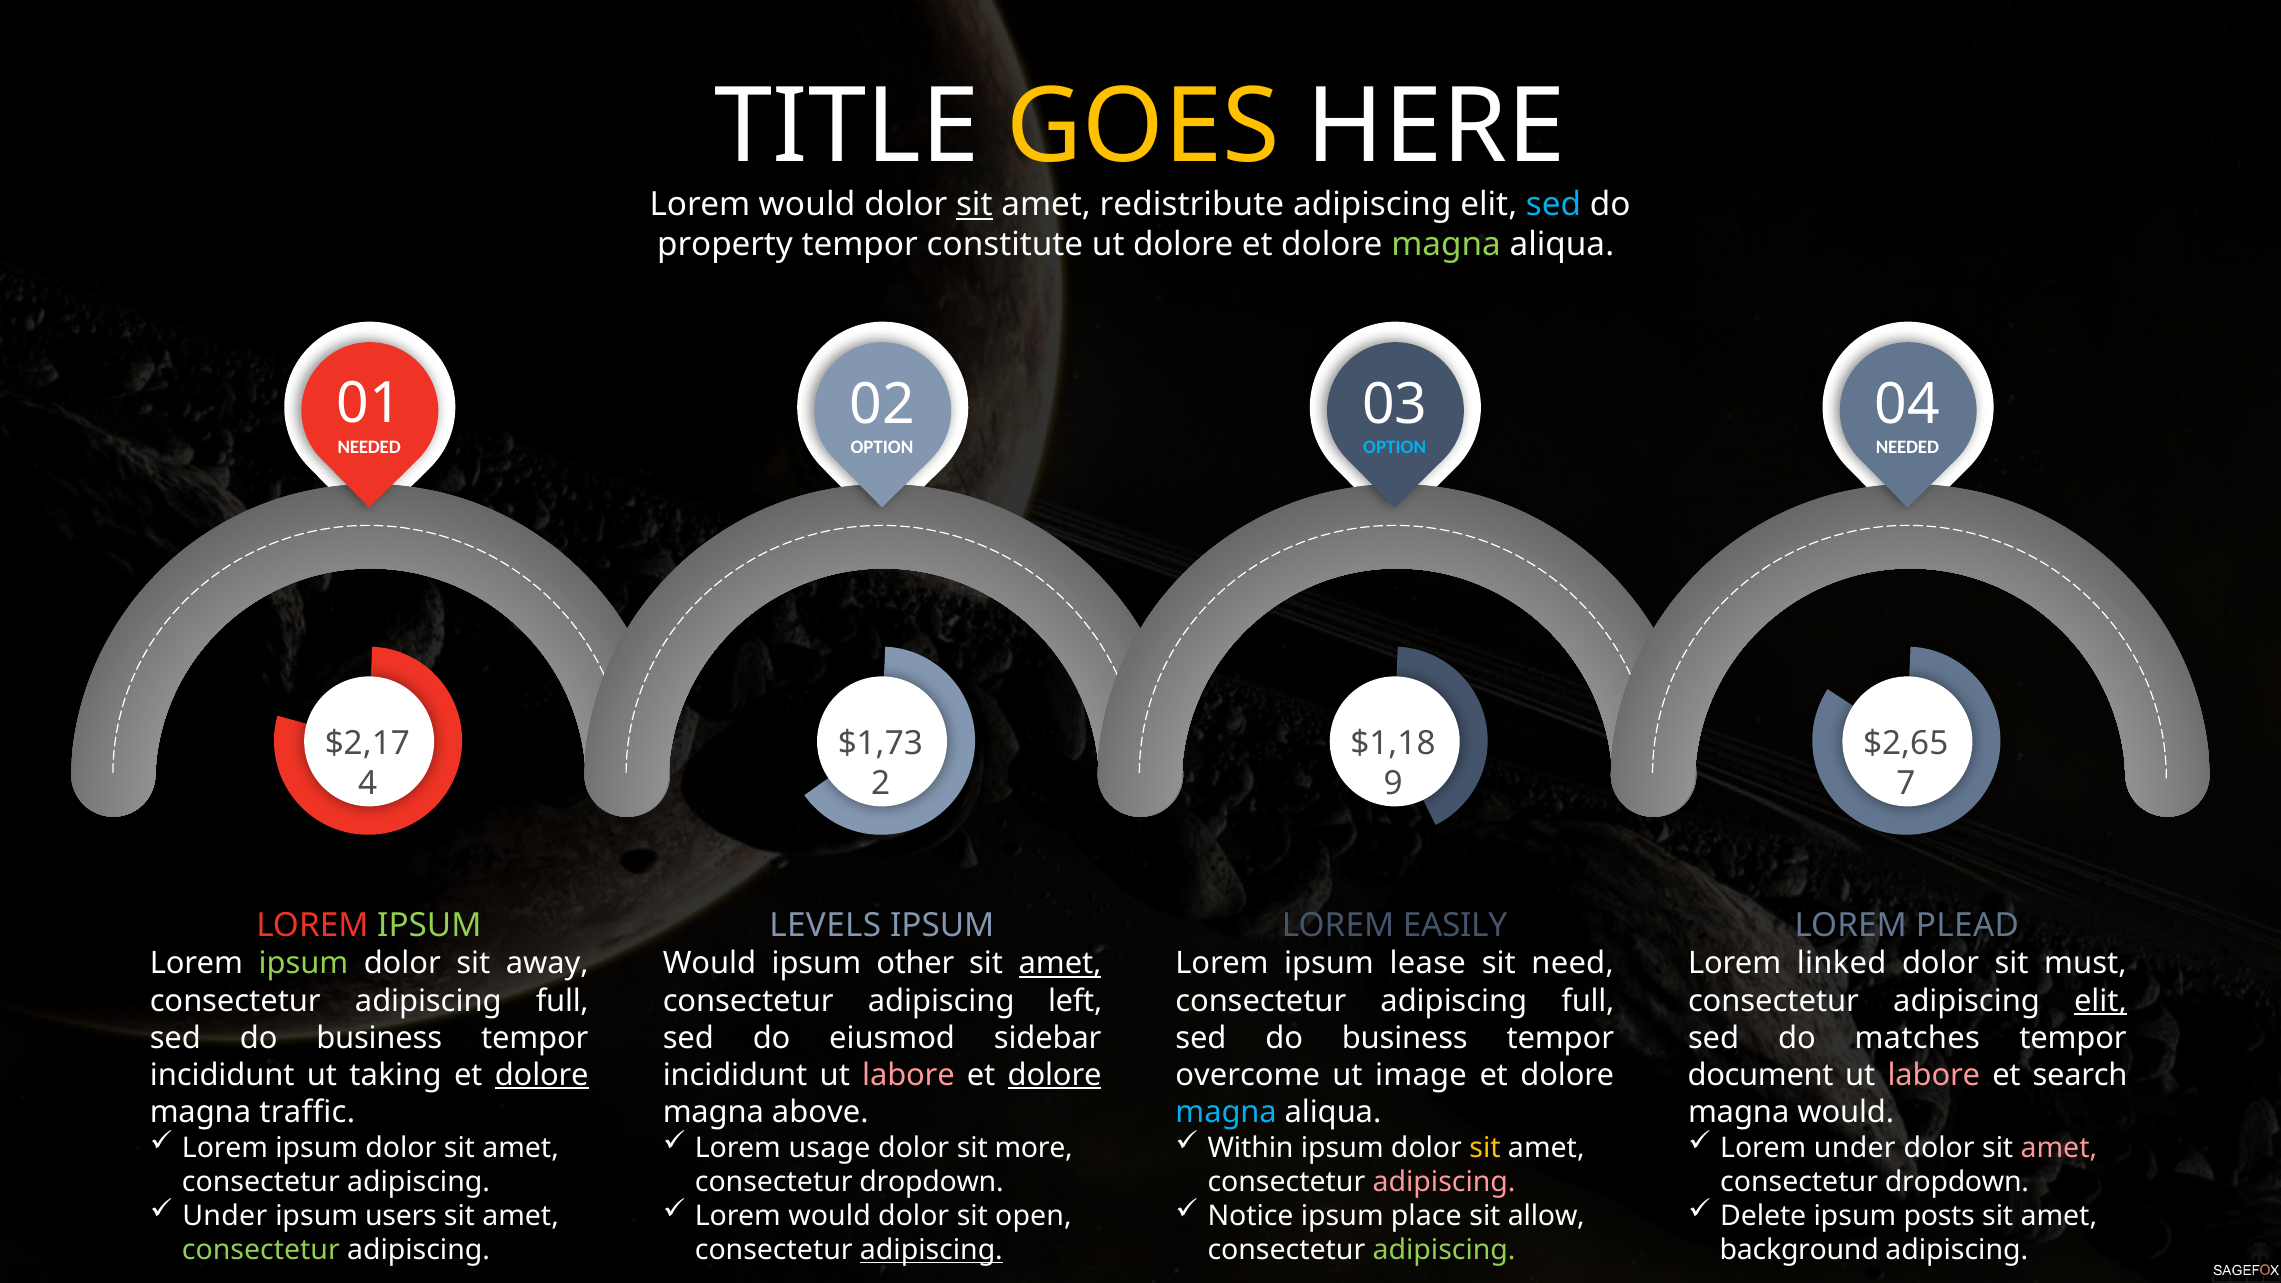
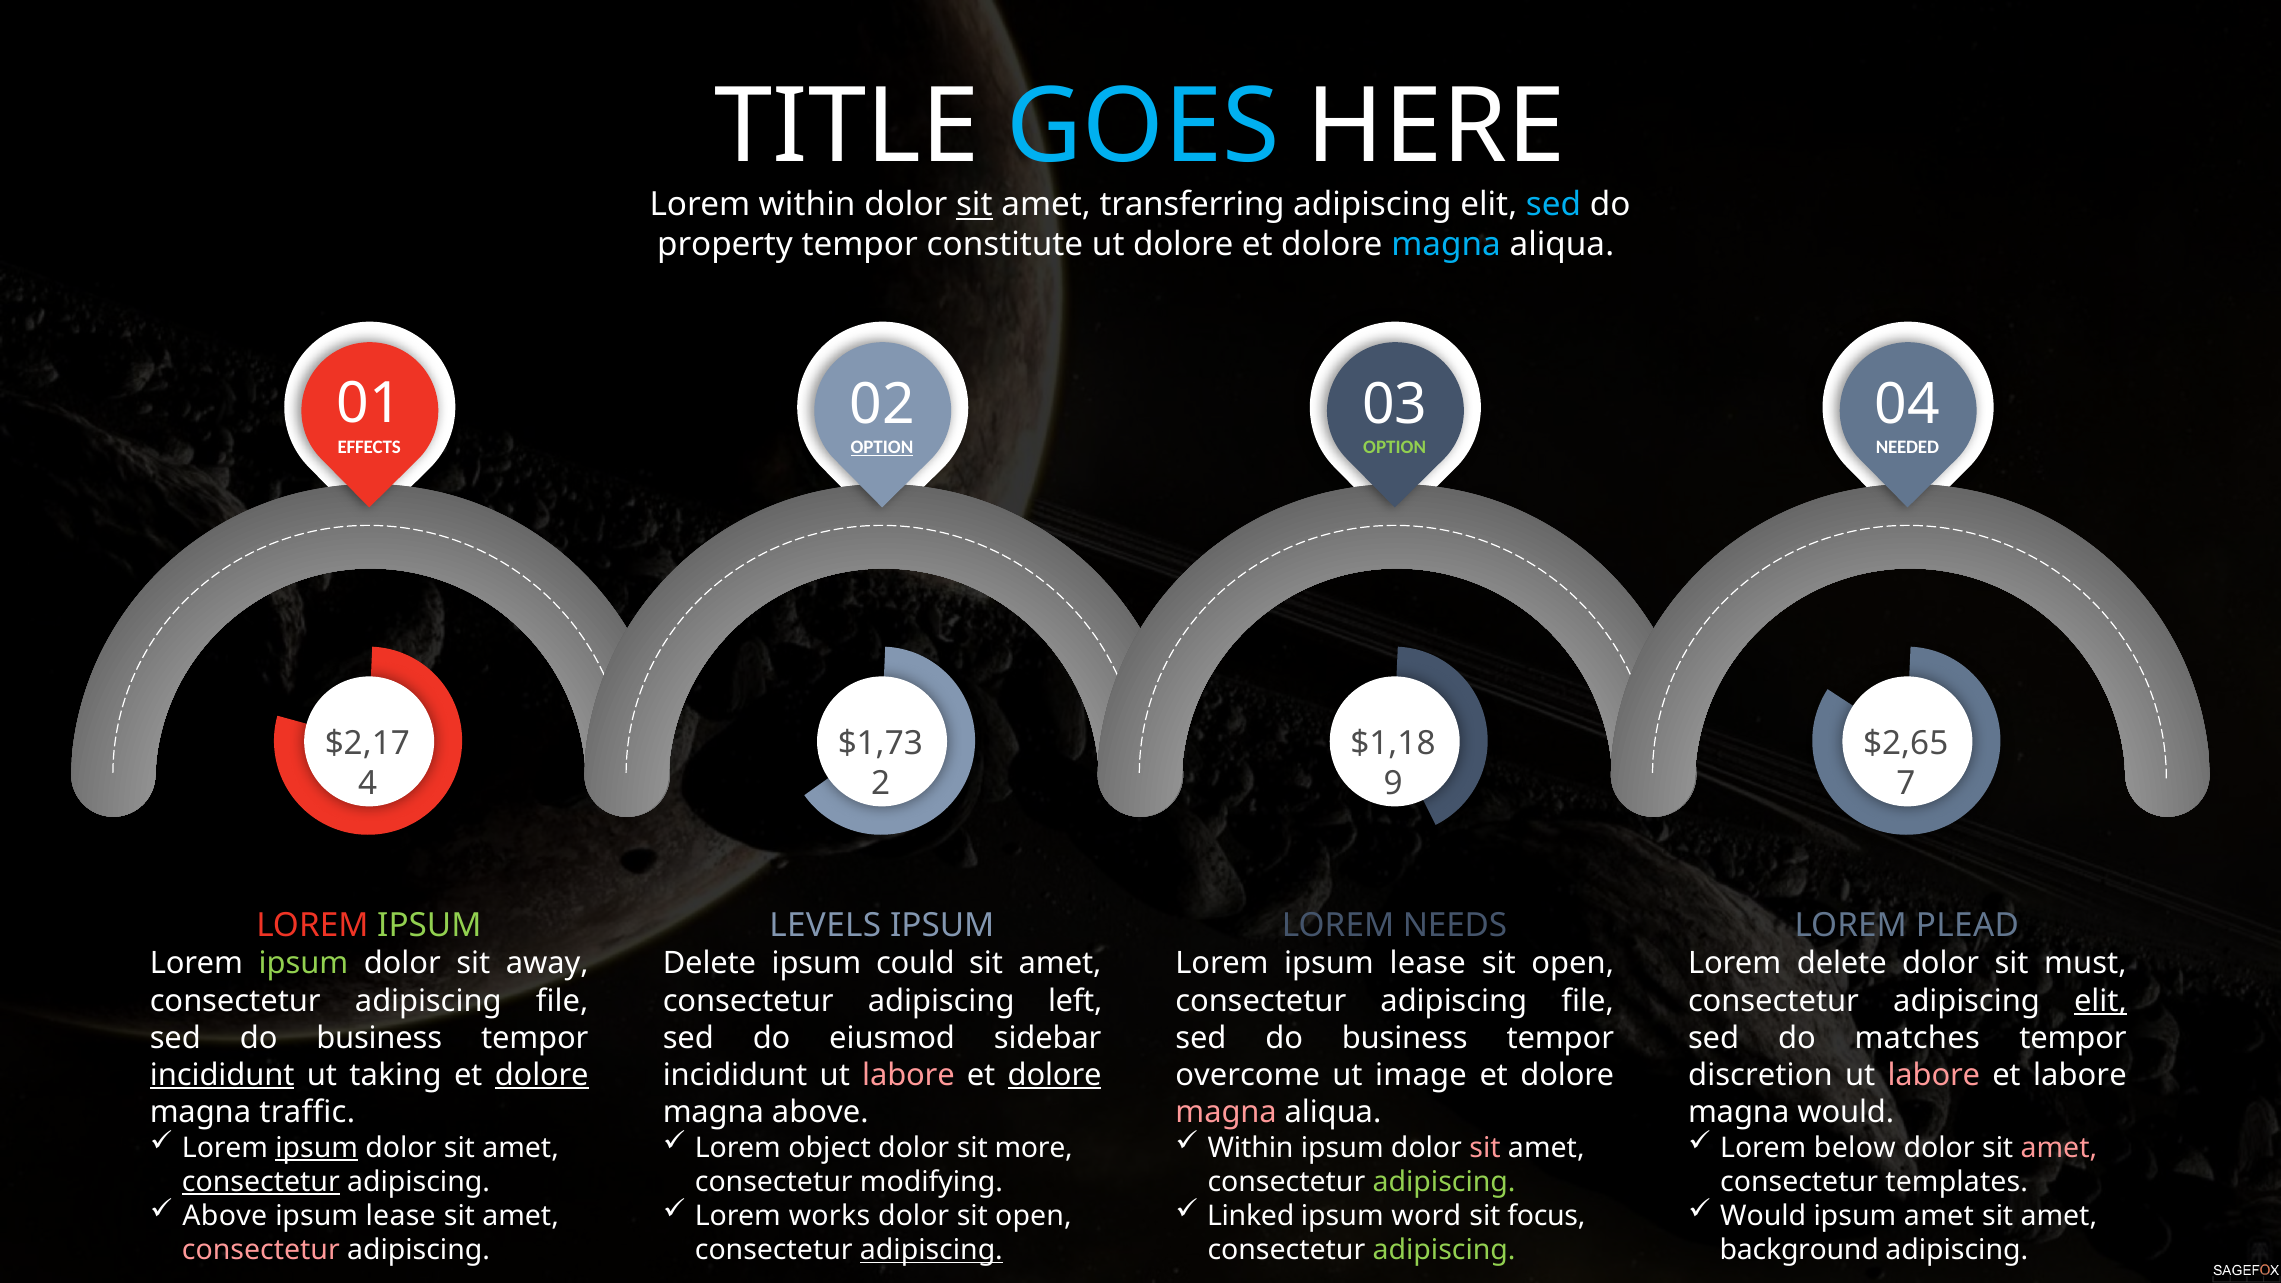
GOES colour: yellow -> light blue (1143, 127)
would: would -> within (807, 204)
redistribute: redistribute -> transferring (1192, 204)
magna colour: light green -> light blue (1446, 244)
NEEDED: NEEDED -> EFFECTS (369, 447)
OPTION underline: none -> present (882, 447)
OPTION colour: light blue -> light green (1395, 447)
EASILY: EASILY -> NEEDS (1455, 925)
Would: Would -> Delete (709, 964)
other: other -> could (915, 964)
amet underline: present -> none (1060, 964)
need: need -> open (1573, 964)
Lorem linked: linked -> delete (1842, 964)
full: full -> file (562, 1001)
full: full -> file (1588, 1001)
incididunt underline: none -> present (222, 1075)
document: document -> discretion (1760, 1075)
et search: search -> labore (2080, 1075)
magna colour: light blue -> pink (1226, 1112)
ipsum underline: none -> present (317, 1148)
usage: usage -> object (830, 1148)
sit colour: yellow -> pink (1485, 1148)
Lorem under: under -> below (1855, 1148)
consectetur underline: none -> present (261, 1182)
dropdown: dropdown -> modifying (931, 1182)
adipiscing colour: pink -> light green (1444, 1182)
dropdown: dropdown -> templates (1957, 1182)
Under: Under -> Above (225, 1216)
users: users -> lease (401, 1216)
would: would -> works (829, 1216)
Notice: Notice -> Linked (1251, 1216)
place: place -> word (1426, 1216)
allow: allow -> focus (1546, 1216)
Delete: Delete -> Would (1763, 1216)
ipsum posts: posts -> amet (1939, 1216)
consectetur colour: light green -> pink (261, 1250)
